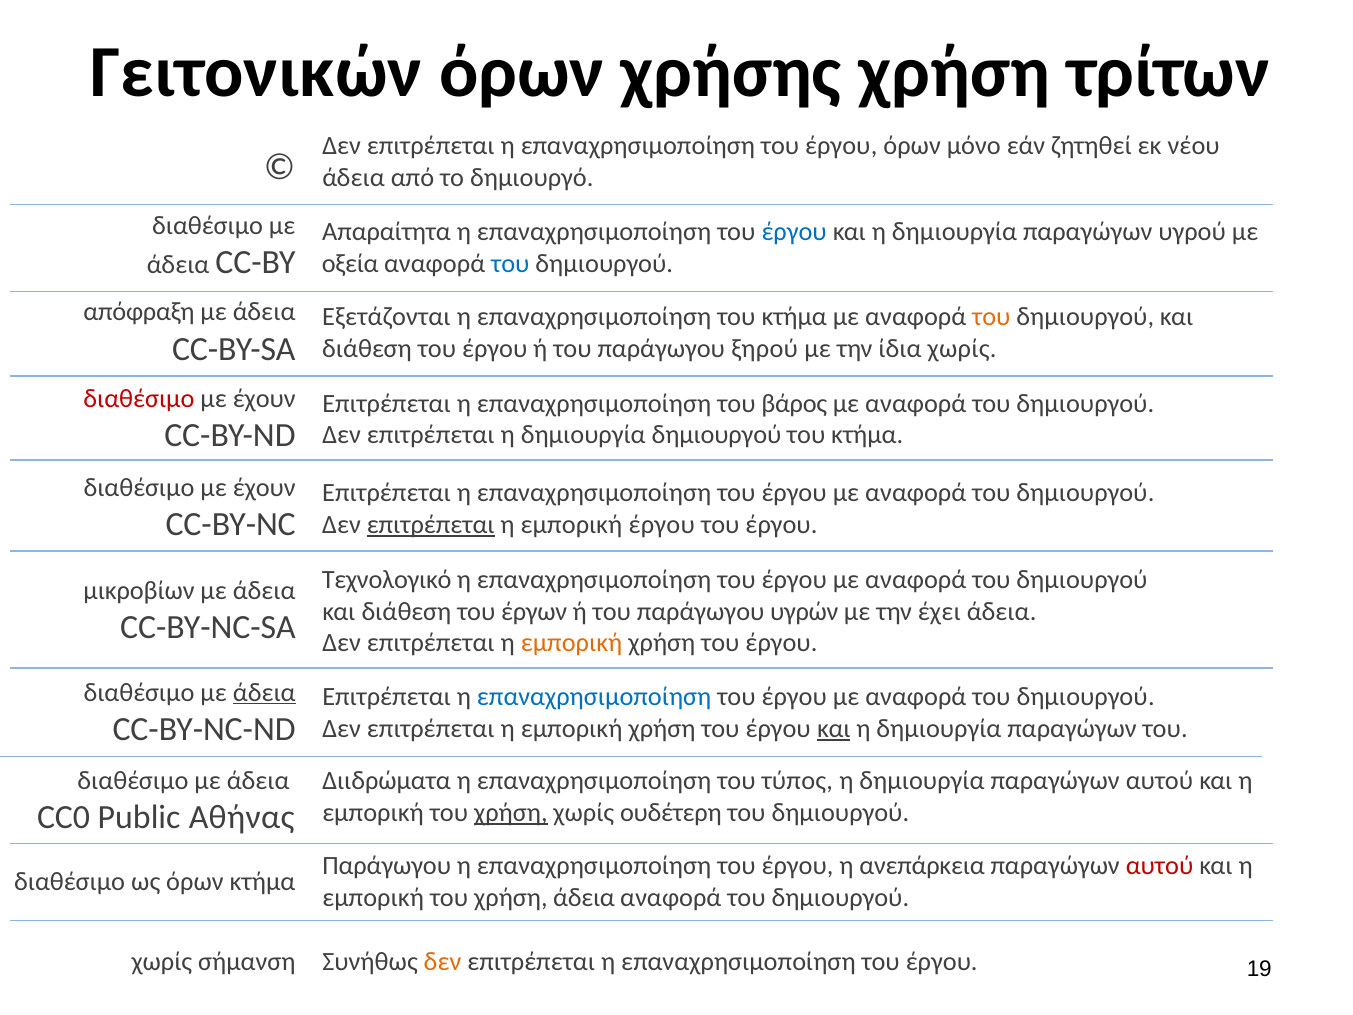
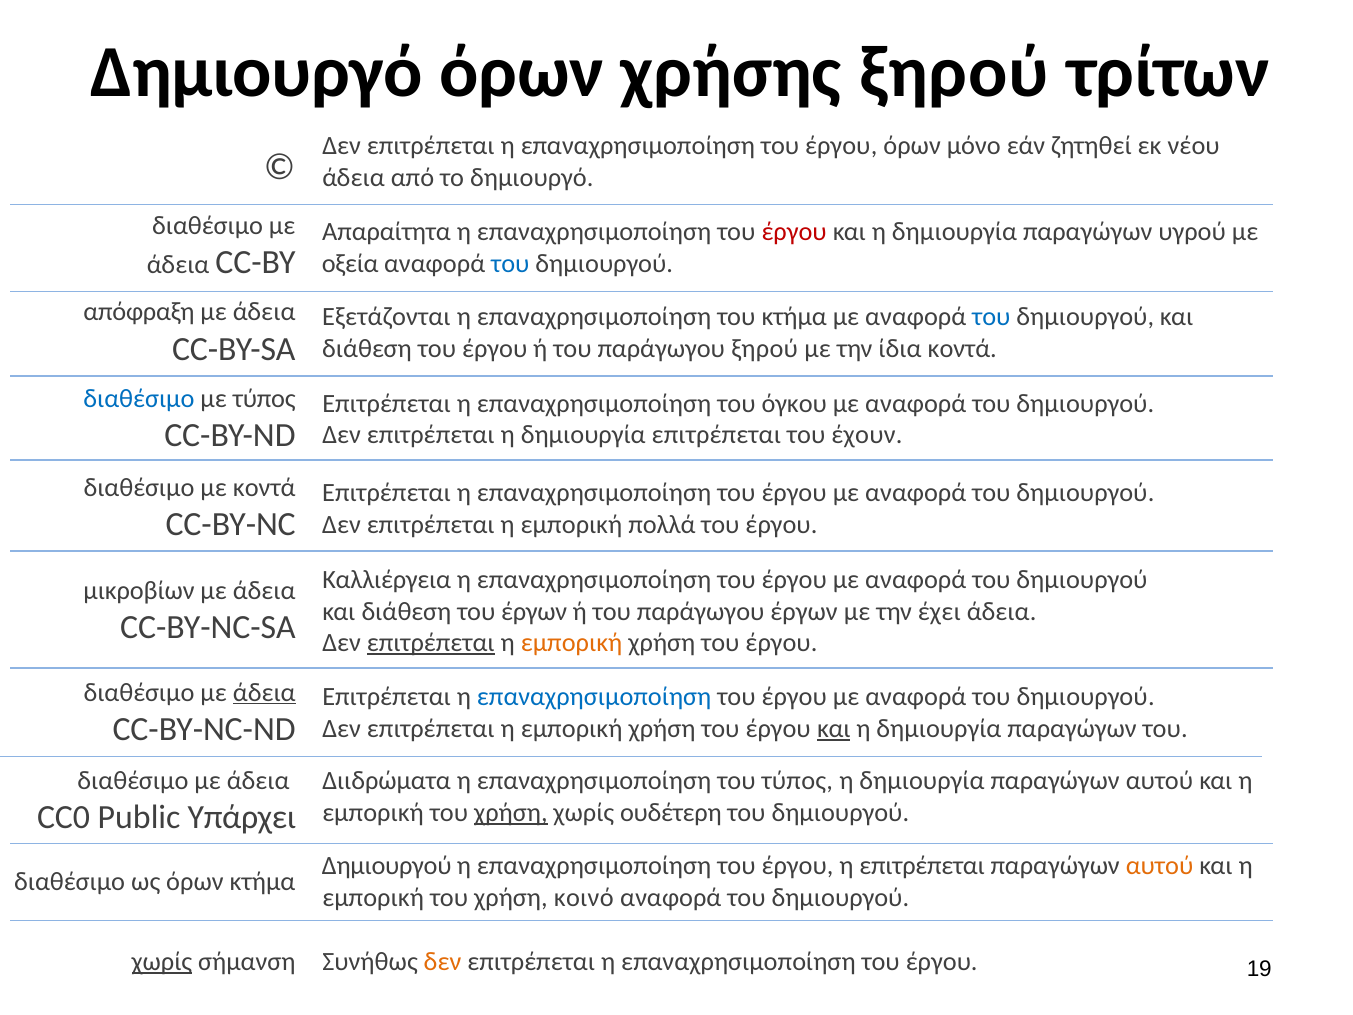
Γειτονικών: Γειτονικών -> Δημιουργό (257, 72)
χρήσης χρήση: χρήση -> ξηρού (954, 72)
έργου colour: blue -> red (794, 232)
του colour: orange -> blue (991, 317)
ίδια χωρίς: χωρίς -> κοντά (962, 349)
διαθέσιμο colour: red -> blue (139, 399)
έχουν: έχουν -> τύπος (264, 399)
βάρος: βάρος -> όγκου (794, 403)
δημιουργία δημιουργού: δημιουργού -> επιτρέπεται (716, 435)
κτήμα: κτήμα -> έχουν (867, 435)
έχουν: έχουν -> κοντά (264, 488)
επιτρέπεται underline: present -> none (431, 525)
εμπορική έργου: έργου -> πολλά (662, 525)
Τεχνολογικό: Τεχνολογικό -> Καλλιέργεια (387, 580)
παράγωγου υγρών: υγρών -> έργων (804, 611)
επιτρέπεται underline: none -> present (431, 643)
Αθήνας: Αθήνας -> Υπάρχει (242, 817)
Παράγωγου: Παράγωγου -> Δημιουργού (387, 866)
η ανεπάρκεια: ανεπάρκεια -> επιτρέπεται (922, 866)
αυτού colour: red -> orange (1160, 866)
χρήση άδεια: άδεια -> κοινό (584, 897)
χωρίς underline: none -> present (162, 962)
